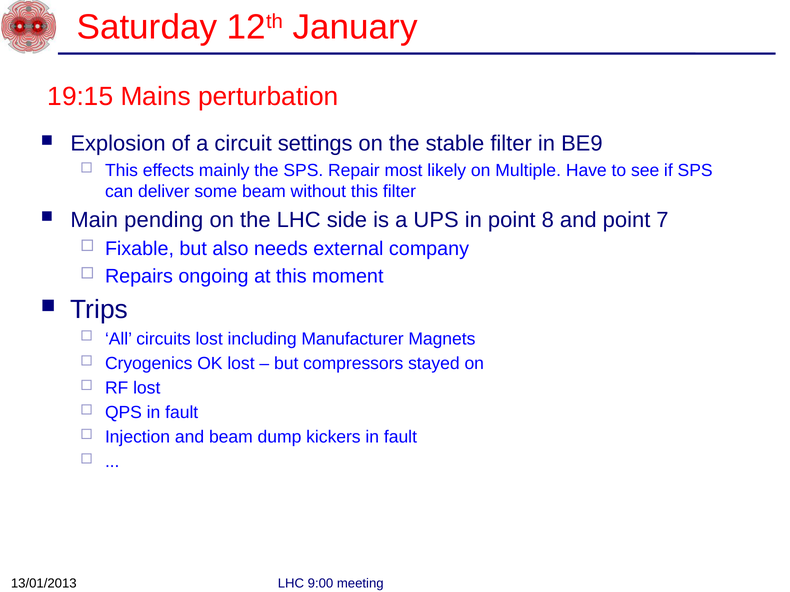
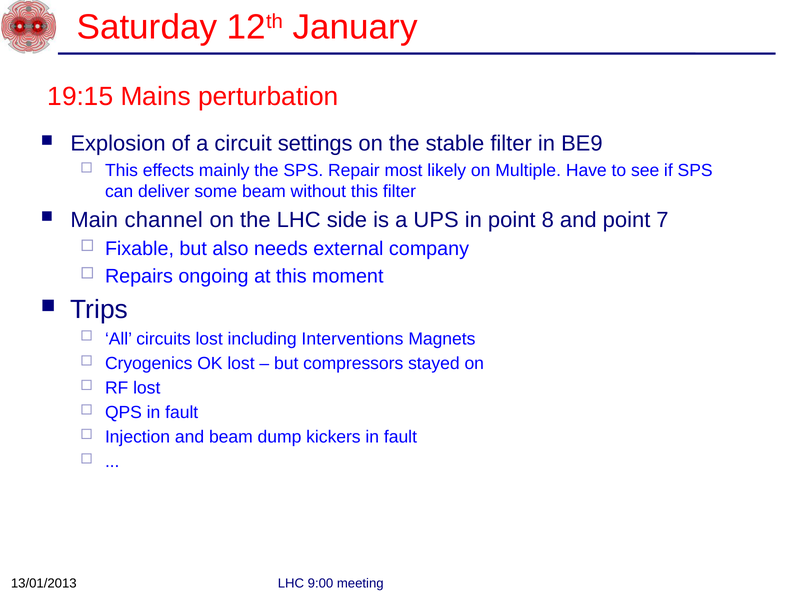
pending: pending -> channel (164, 220)
Manufacturer: Manufacturer -> Interventions (352, 339)
